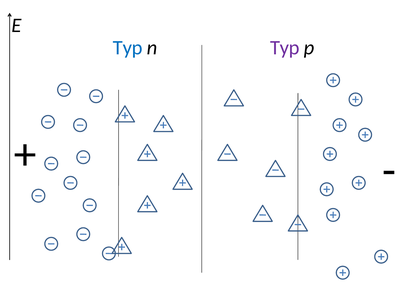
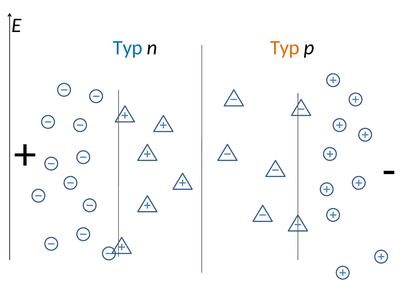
Typ colour: purple -> orange (285, 48)
